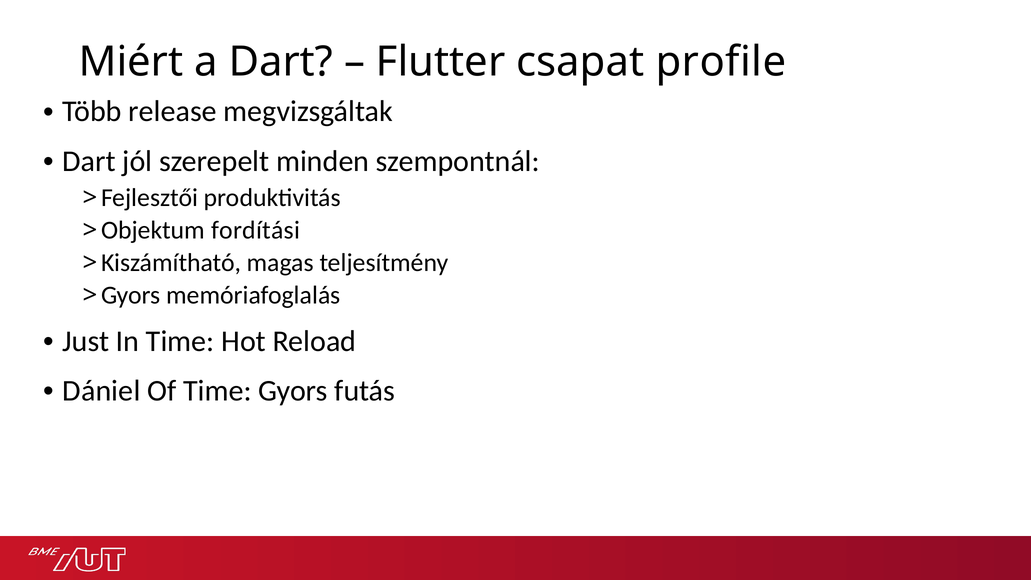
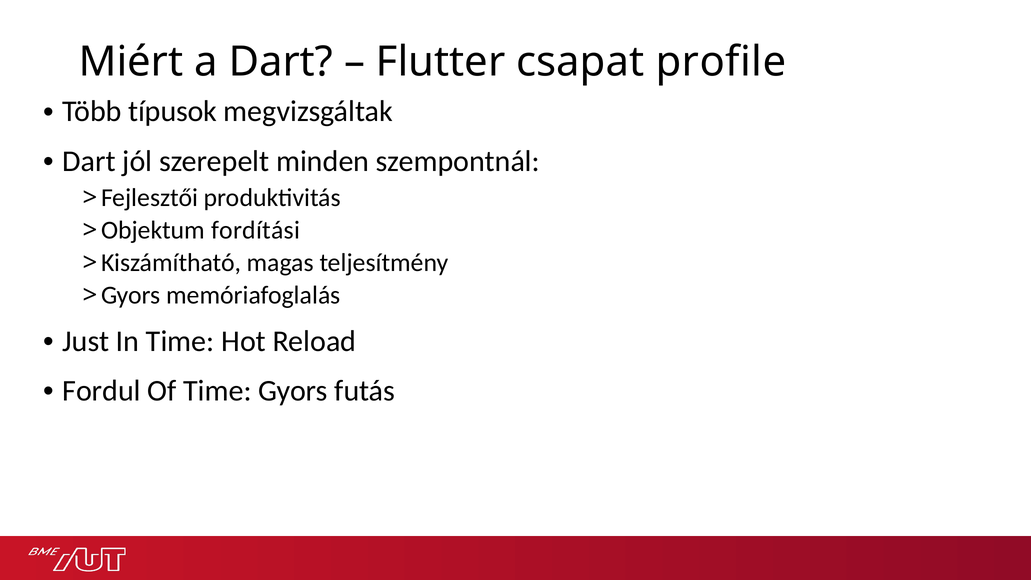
release: release -> típusok (173, 111)
Dániel: Dániel -> Fordul (102, 391)
